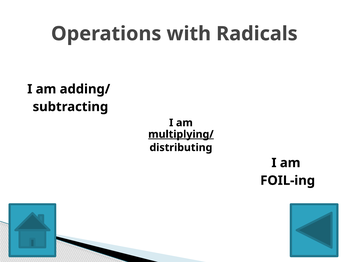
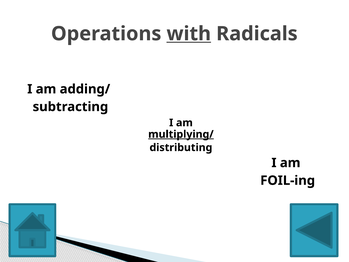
with underline: none -> present (189, 34)
